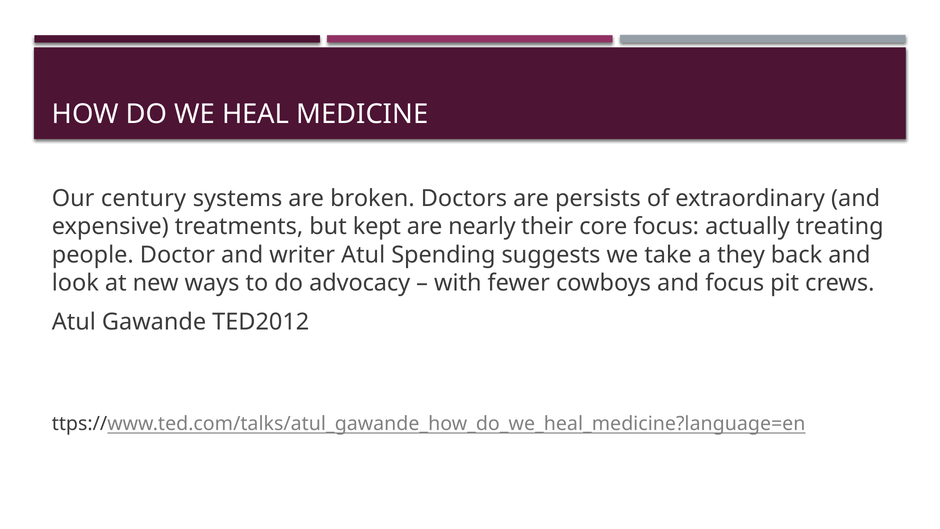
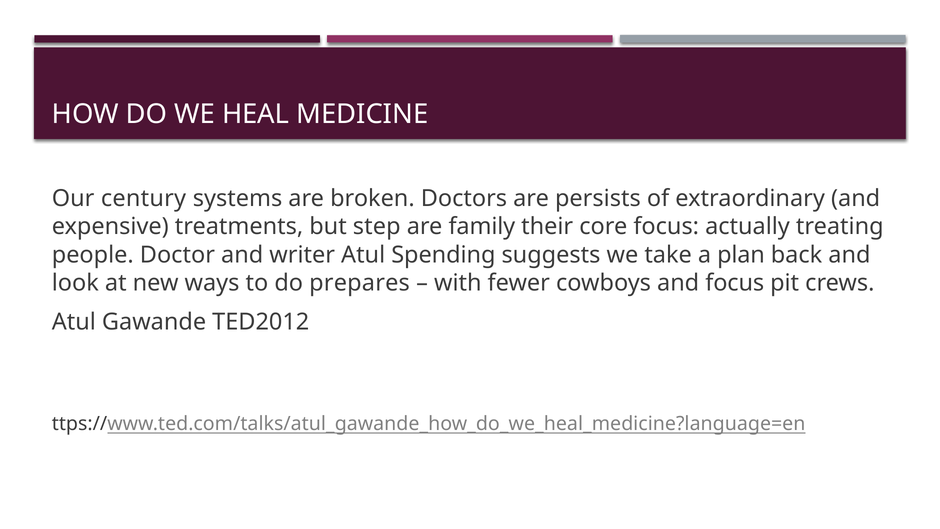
kept: kept -> step (377, 226)
nearly: nearly -> family (482, 226)
they: they -> plan (741, 255)
advocacy: advocacy -> prepares (360, 283)
